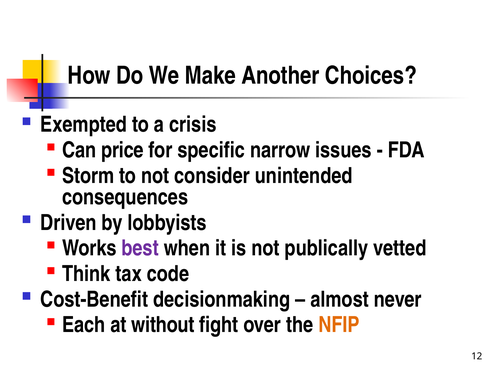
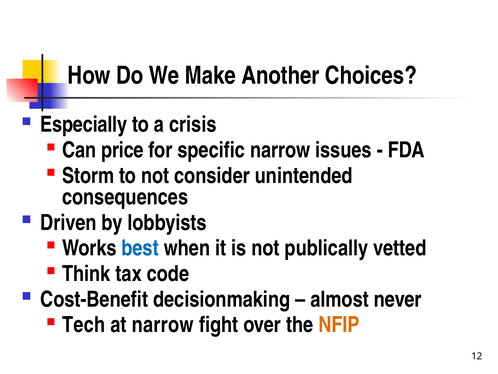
Exempted: Exempted -> Especially (84, 124)
best colour: purple -> blue (140, 248)
Each: Each -> Tech (84, 325)
at without: without -> narrow (163, 325)
